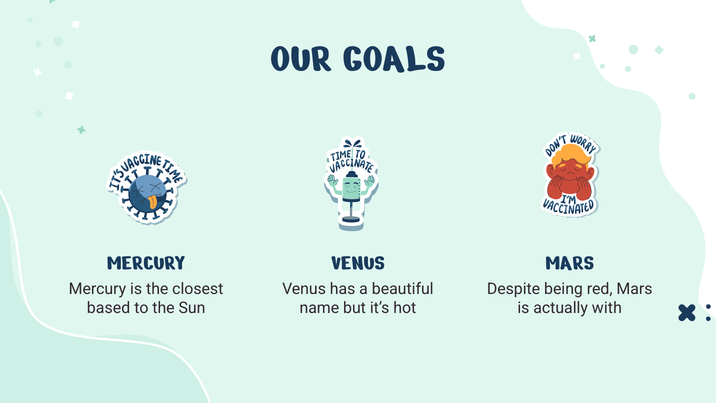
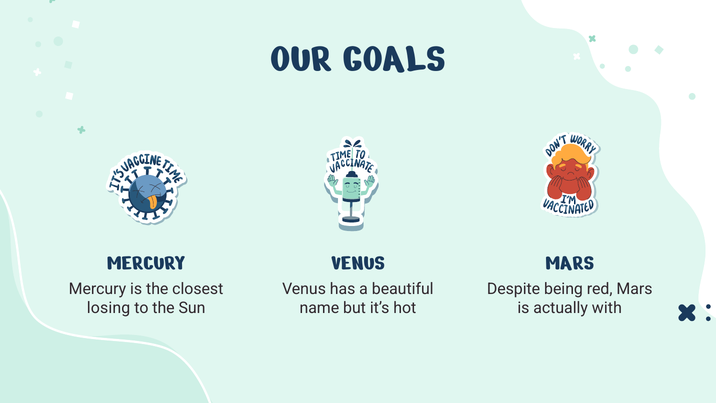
based: based -> losing (109, 308)
